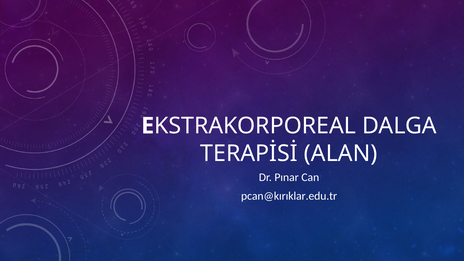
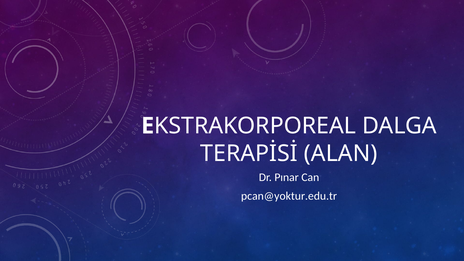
pcan@kırıklar.edu.tr: pcan@kırıklar.edu.tr -> pcan@yoktur.edu.tr (289, 196)
